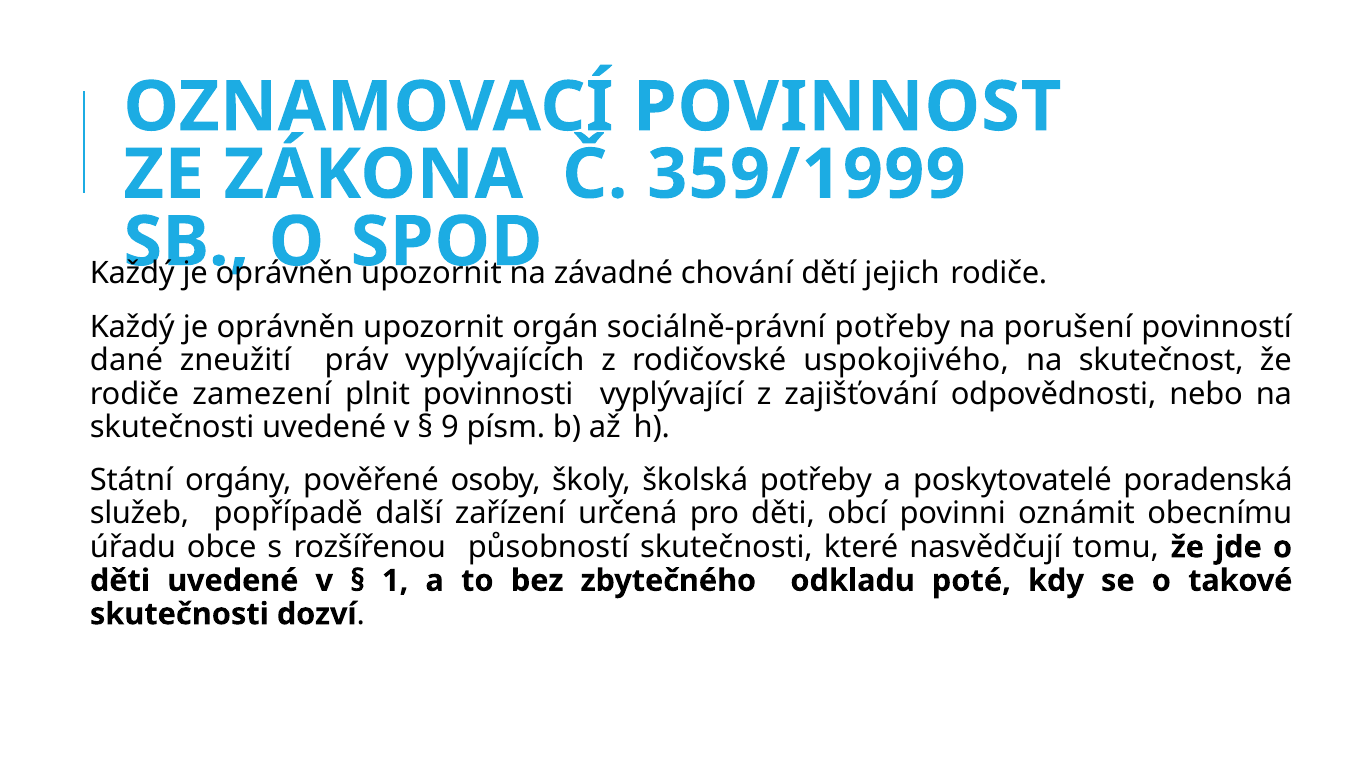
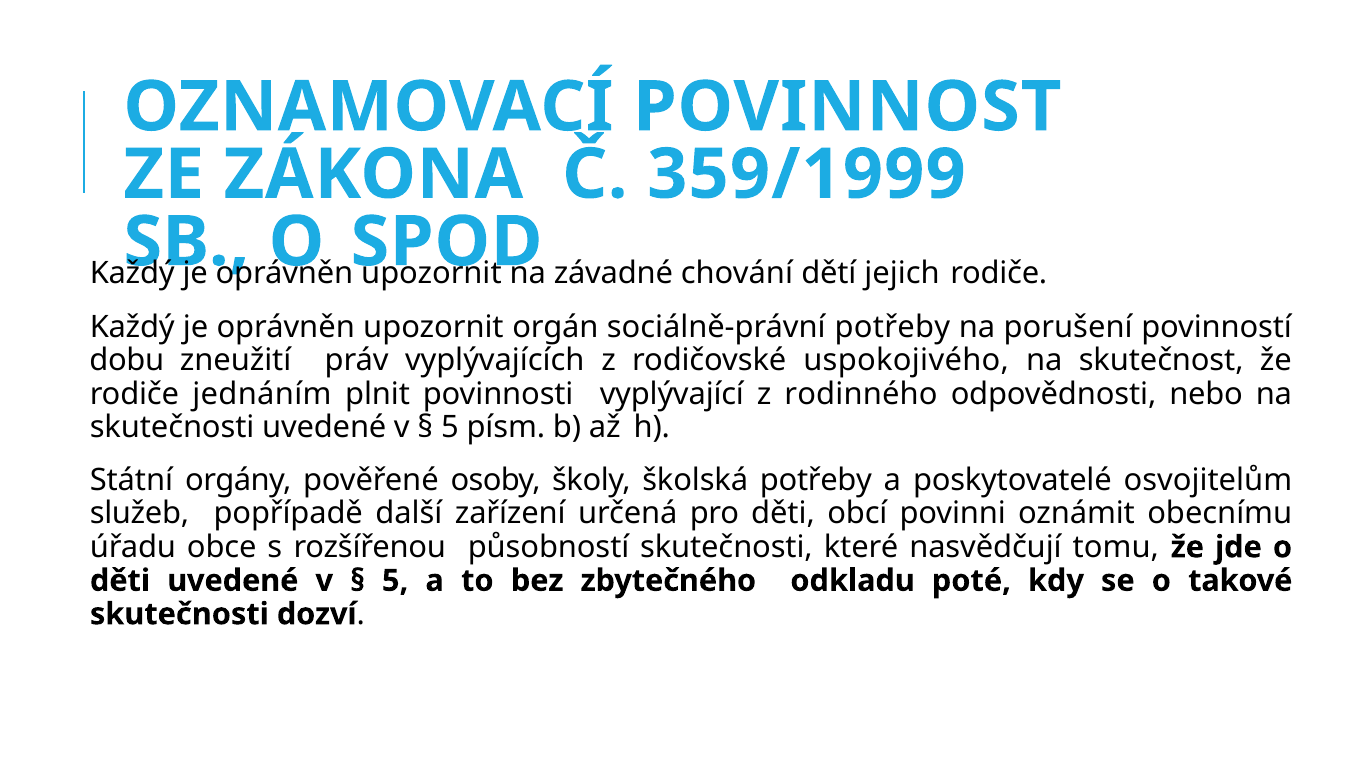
dané: dané -> dobu (127, 360)
zamezení: zamezení -> jednáním (262, 394)
zajišťování: zajišťování -> rodinného (861, 394)
9: 9 -> 5 (450, 427)
poradenská: poradenská -> osvojitelům (1208, 480)
1: 1 -> 5 (395, 581)
